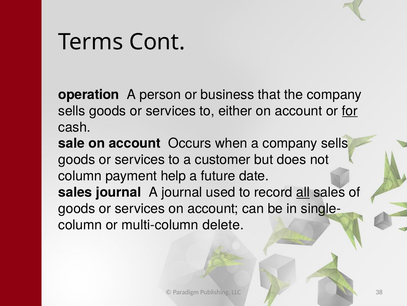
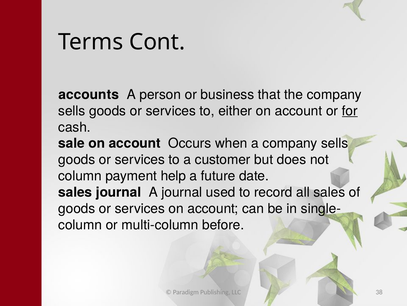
operation: operation -> accounts (89, 94)
all underline: present -> none (303, 192)
delete: delete -> before (223, 225)
